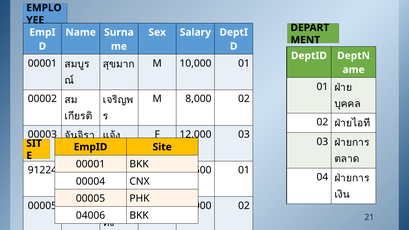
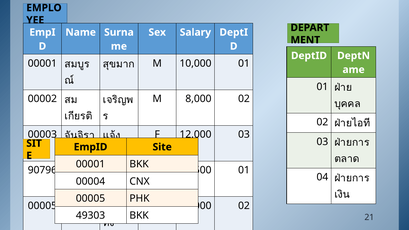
91224: 91224 -> 90796 (42, 170)
04006: 04006 -> 49303 (91, 216)
